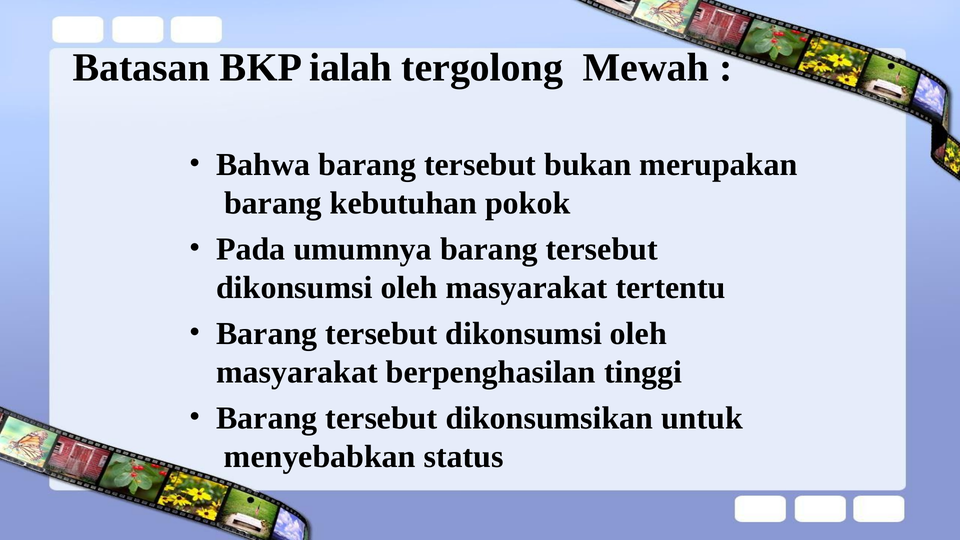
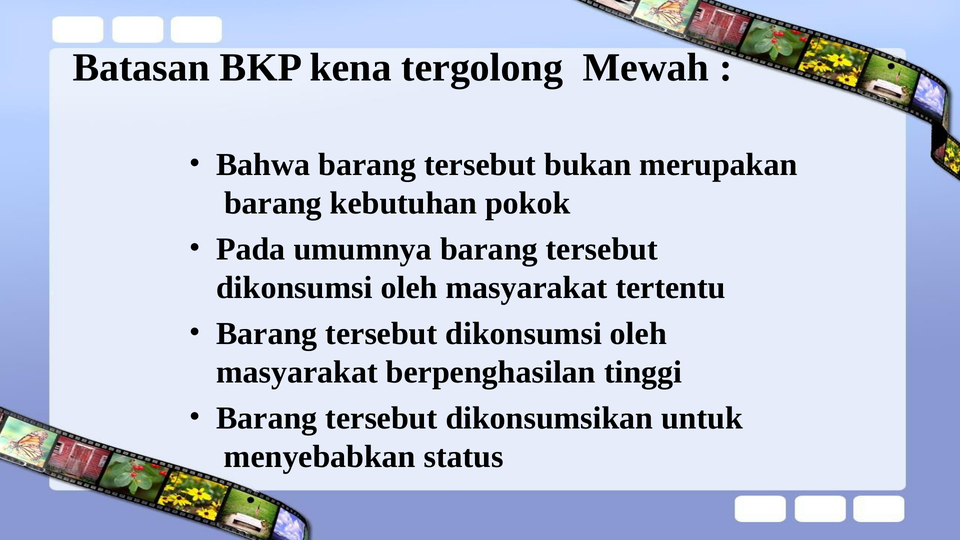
ialah: ialah -> kena (351, 67)
